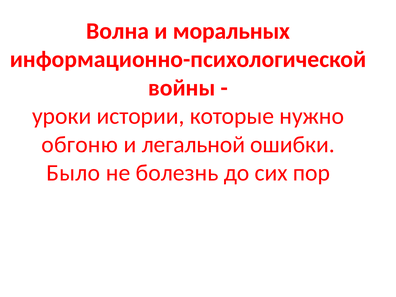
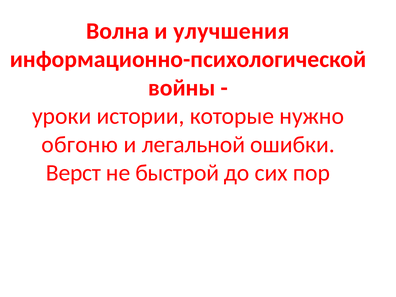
моральных: моральных -> улучшения (231, 31)
Было: Было -> Верст (74, 173)
болезнь: болезнь -> быстрой (177, 173)
